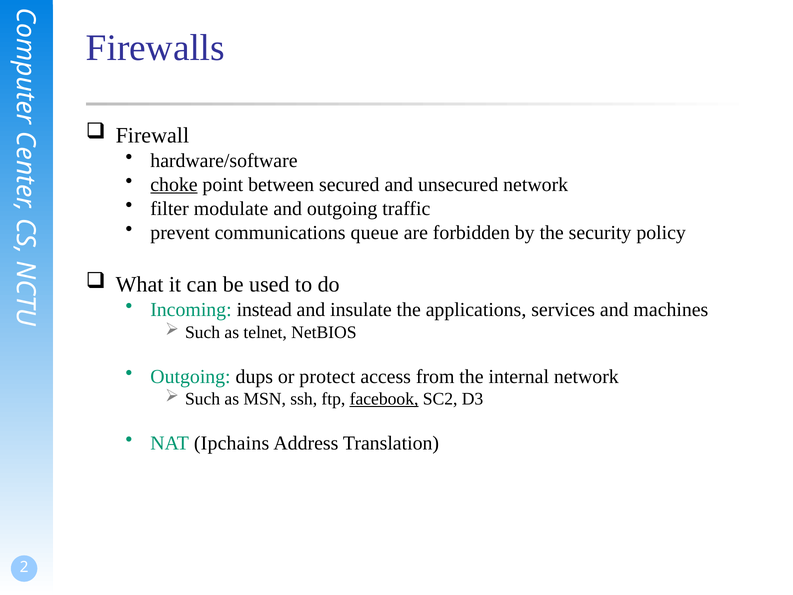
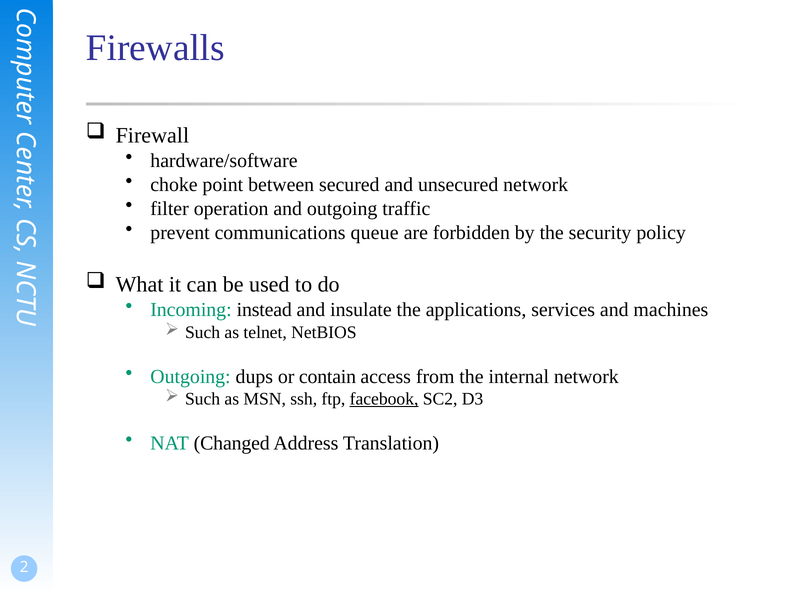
choke underline: present -> none (174, 184)
modulate: modulate -> operation (231, 208)
protect: protect -> contain (328, 376)
Ipchains: Ipchains -> Changed (232, 443)
